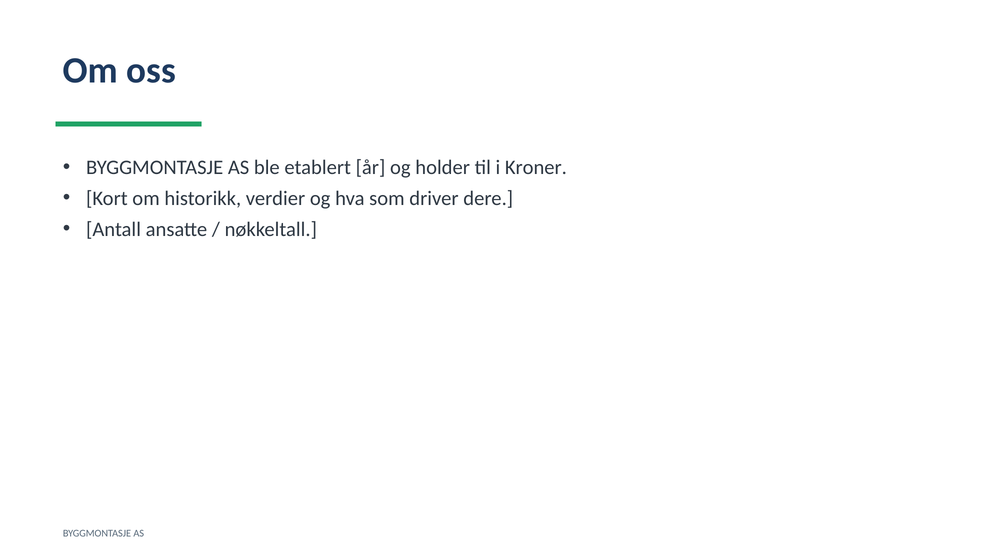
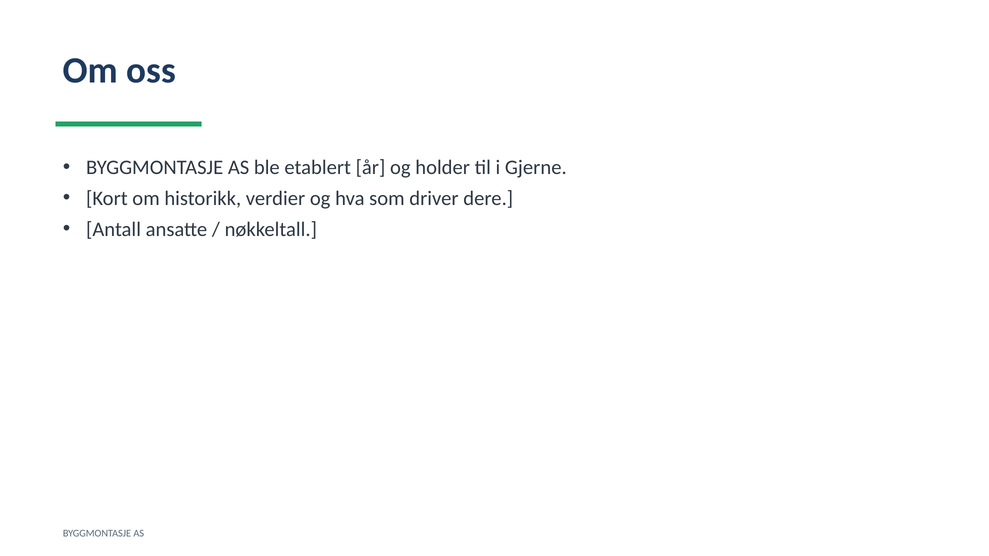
Kroner: Kroner -> Gjerne (536, 168)
